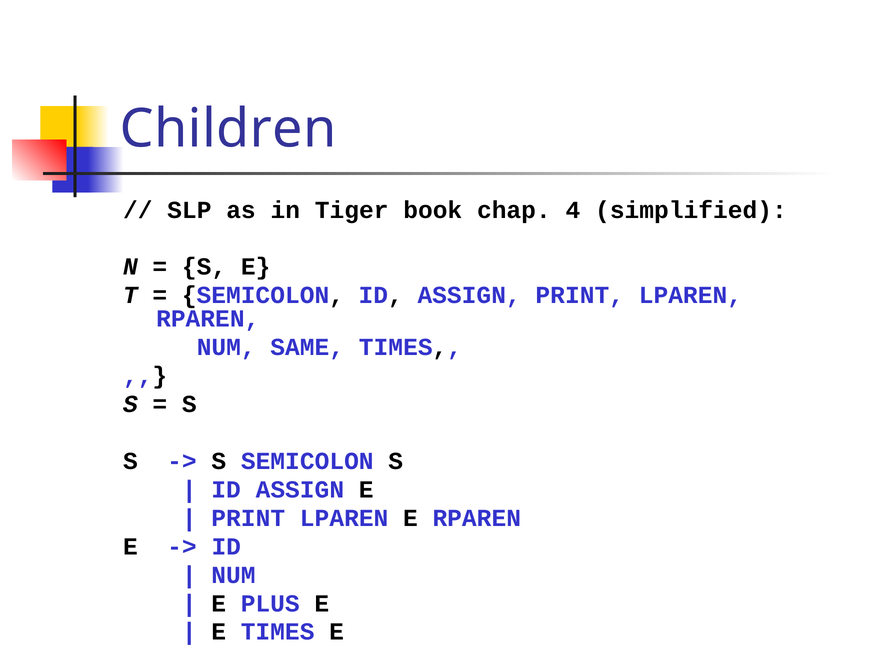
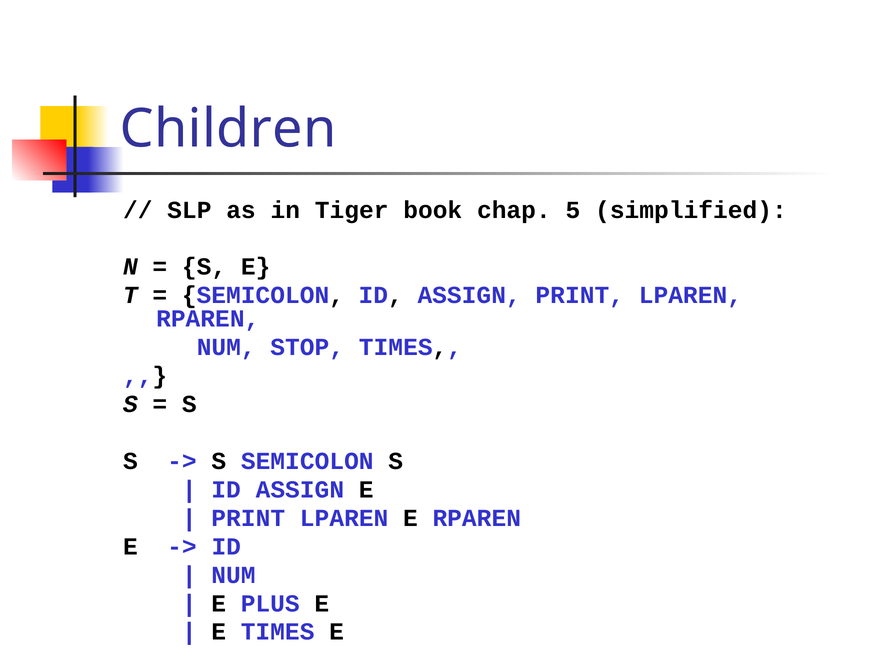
4: 4 -> 5 (573, 210)
SAME: SAME -> STOP (307, 347)
